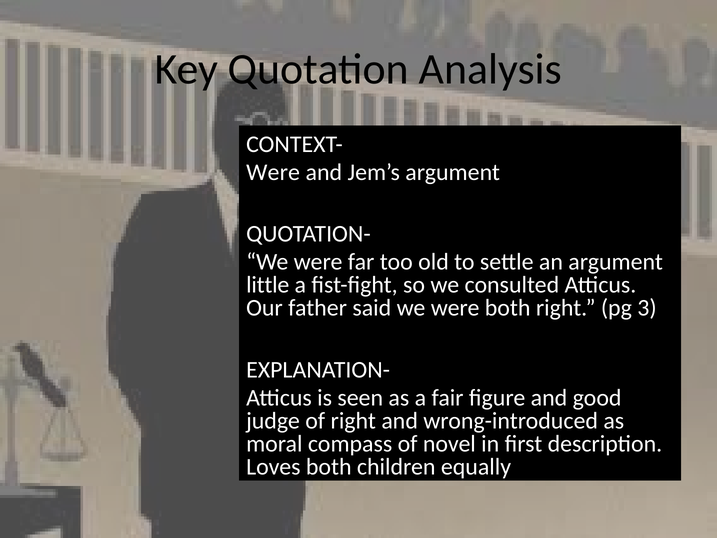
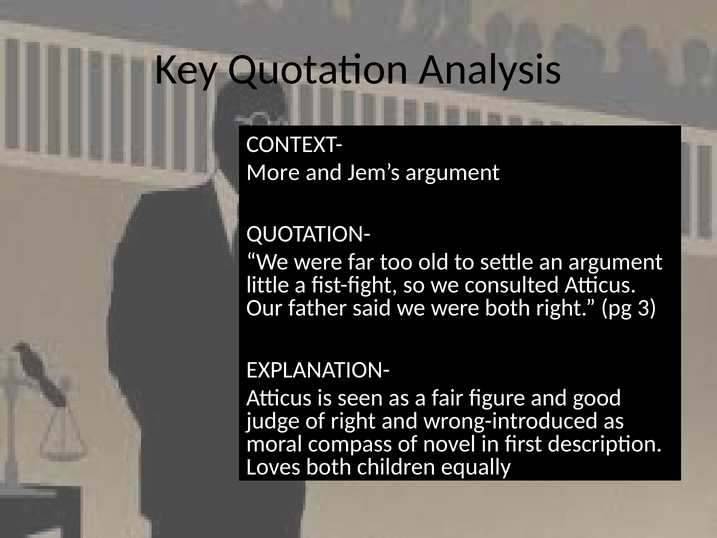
Were: Were -> More (273, 172)
